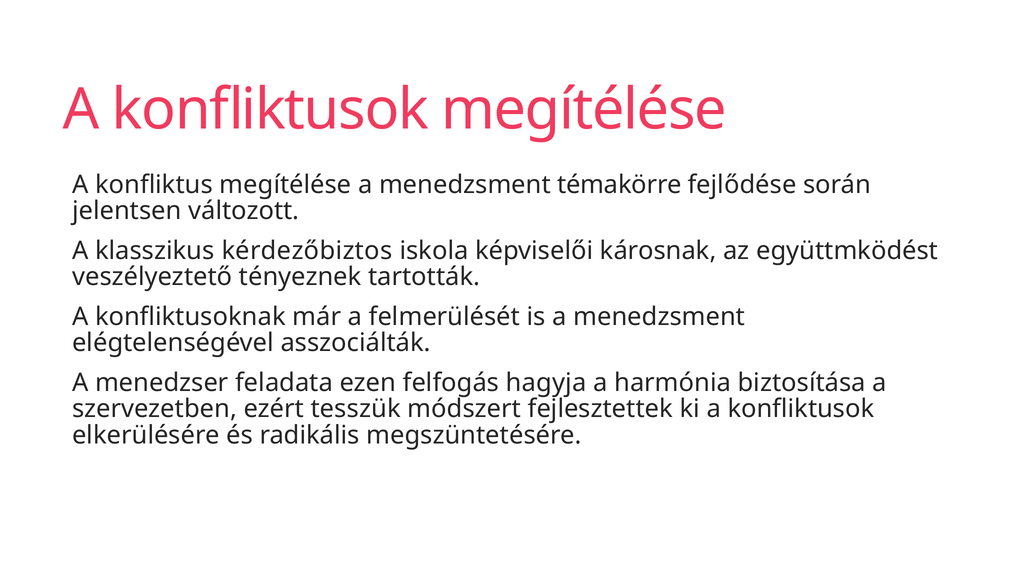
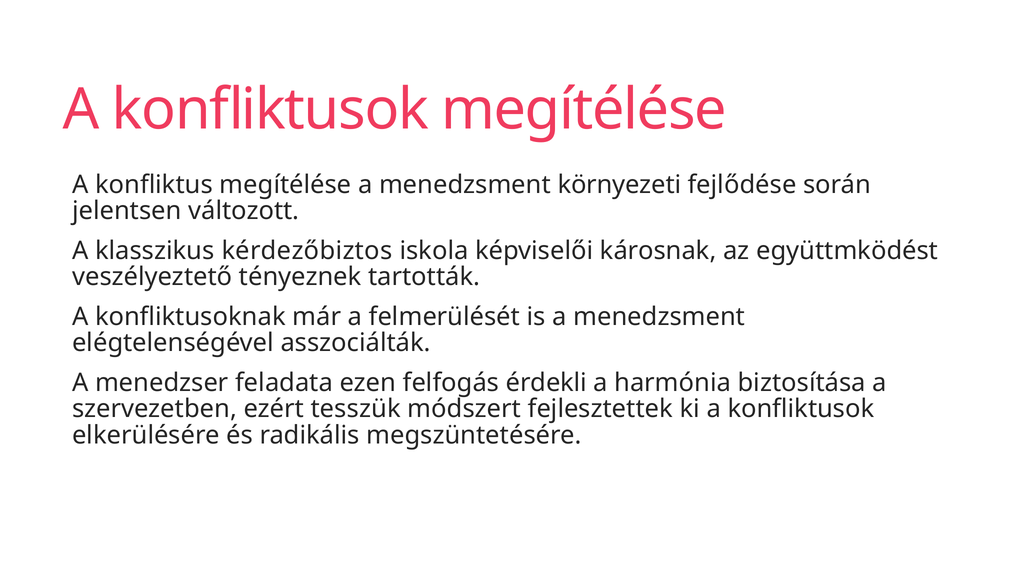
témakörre: témakörre -> környezeti (619, 185)
hagyja: hagyja -> érdekli (546, 383)
